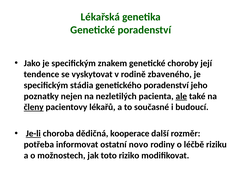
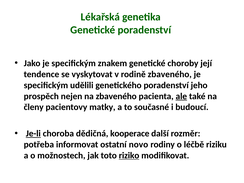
stádia: stádia -> udělili (82, 85)
poznatky: poznatky -> prospěch (41, 96)
na nezletilých: nezletilých -> zbaveného (116, 96)
členy underline: present -> none (34, 107)
lékařů: lékařů -> matky (102, 107)
riziko underline: none -> present (129, 155)
